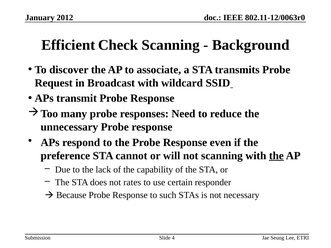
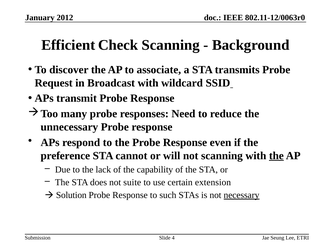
rates: rates -> suite (132, 183)
responder: responder -> extension (213, 183)
Because: Because -> Solution (71, 195)
necessary underline: none -> present (242, 195)
